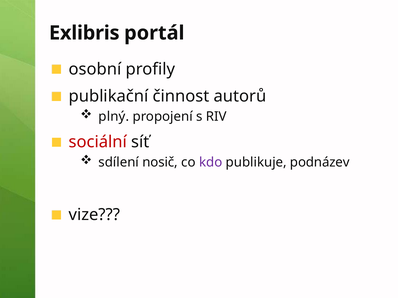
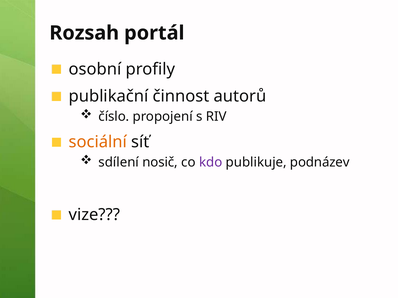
Exlibris: Exlibris -> Rozsah (84, 33)
plný: plný -> číslo (114, 117)
sociální colour: red -> orange (98, 142)
